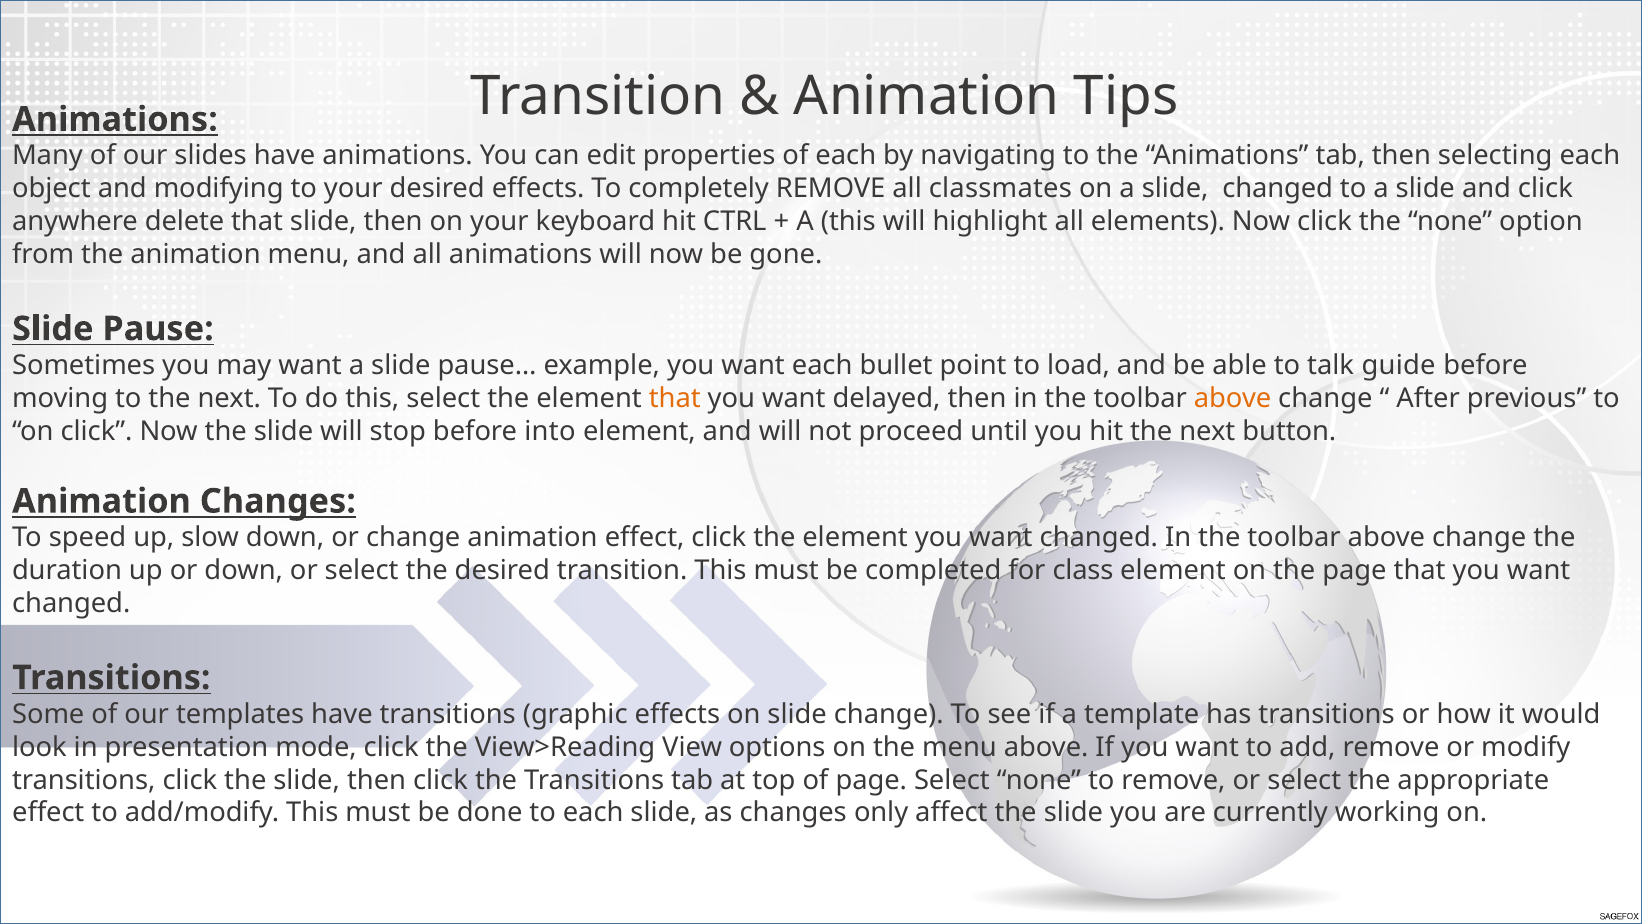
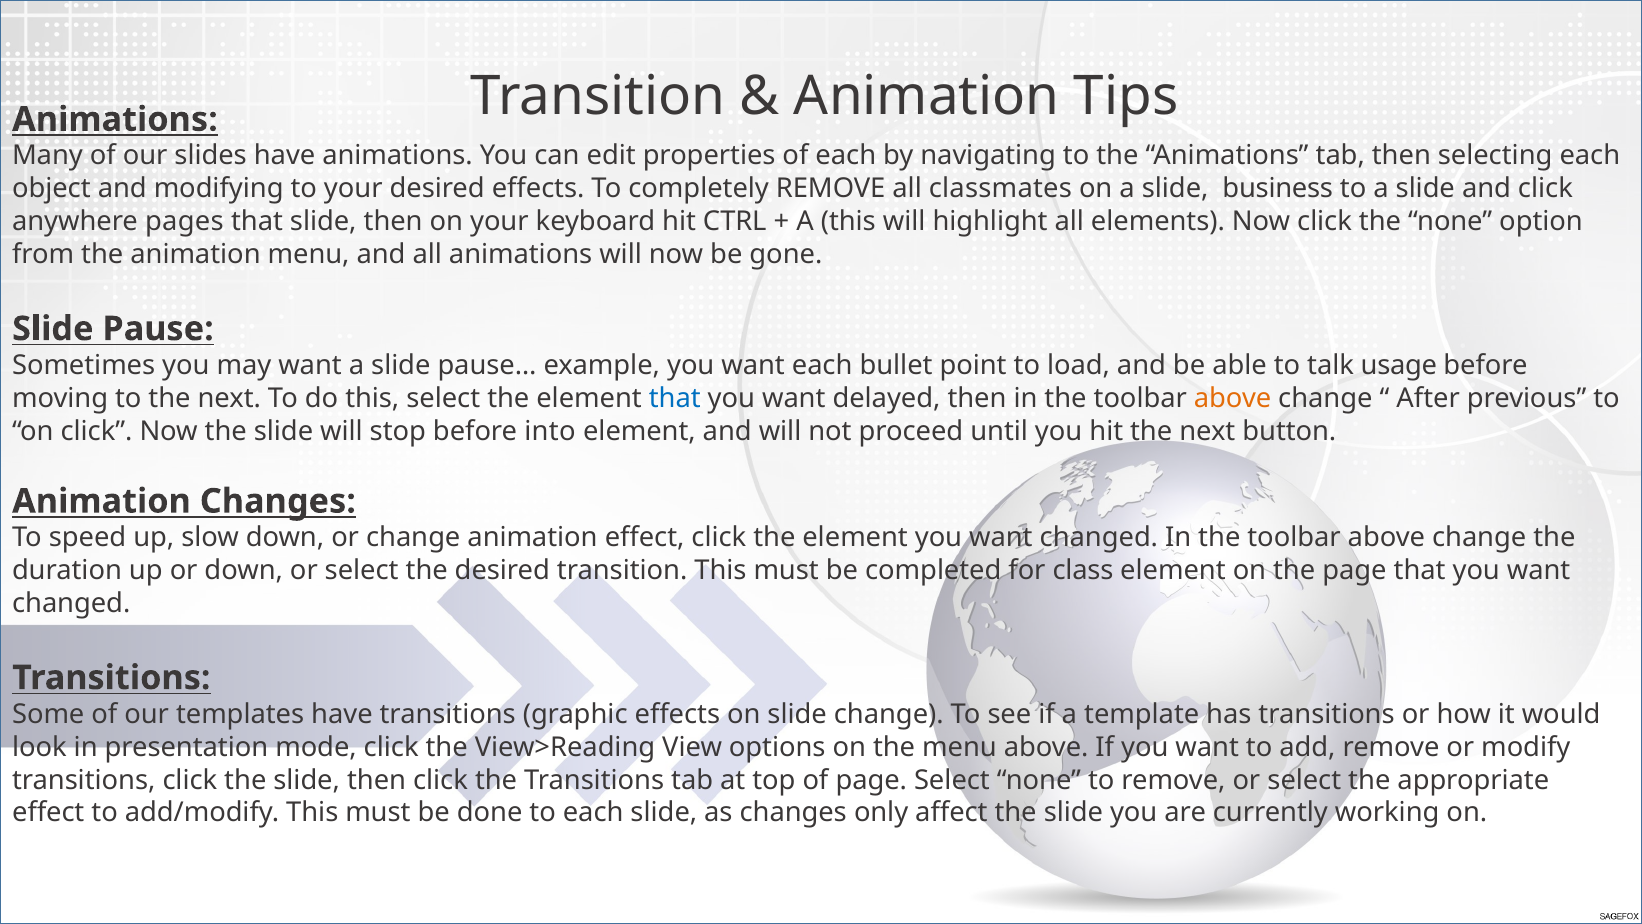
slide changed: changed -> business (1278, 189)
delete: delete -> pages (184, 222)
guide: guide -> usage (1399, 365)
that colour: orange -> blue (675, 398)
